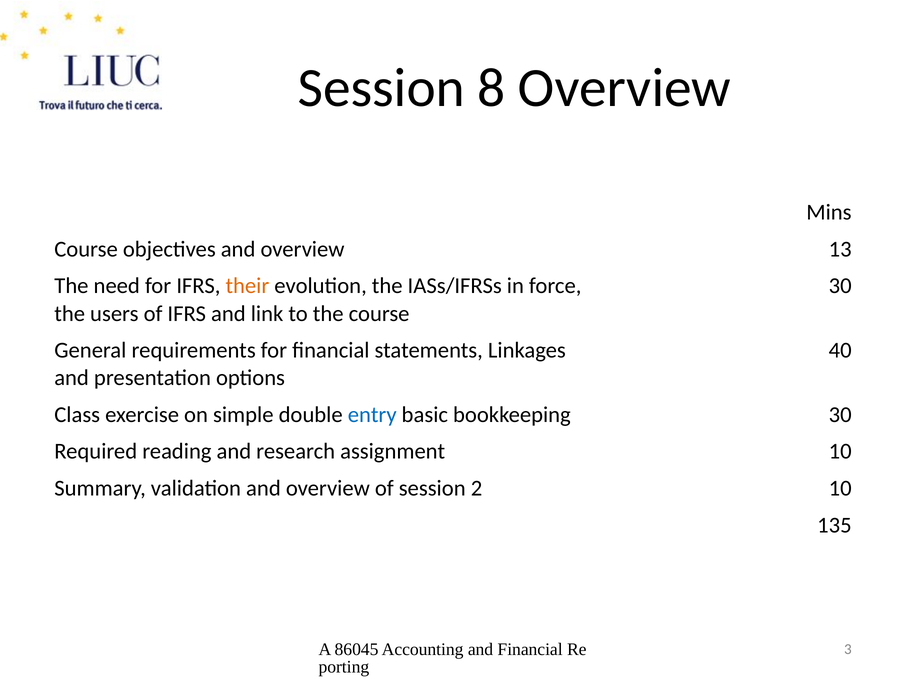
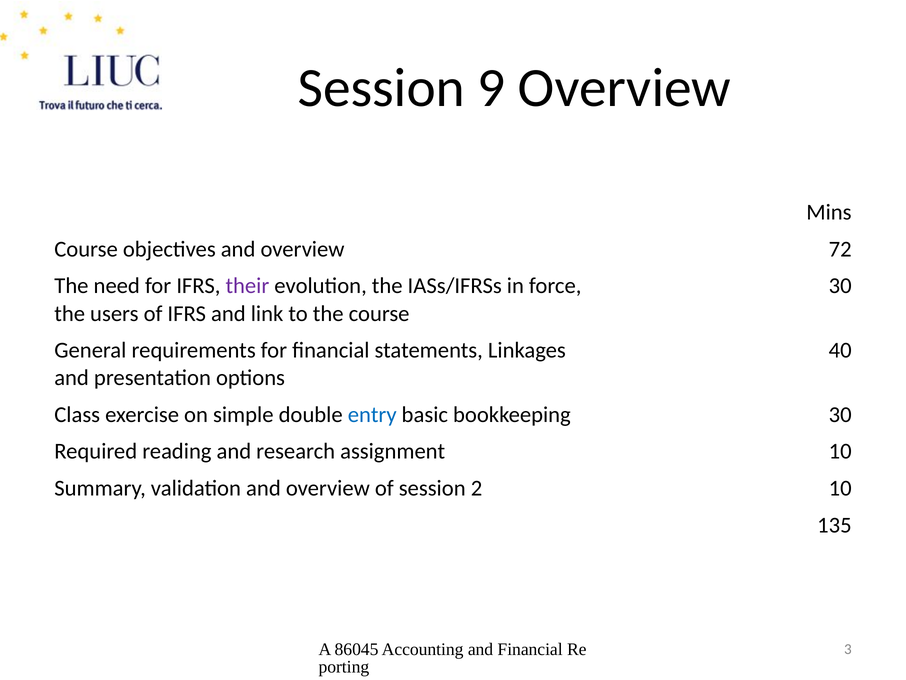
8: 8 -> 9 (491, 88)
13: 13 -> 72 (840, 249)
their colour: orange -> purple (247, 286)
